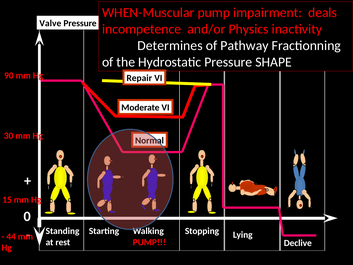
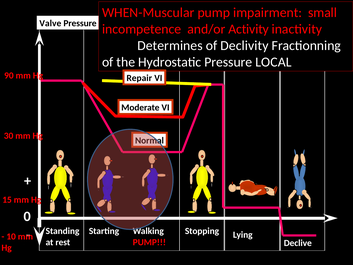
deals: deals -> small (323, 13)
Physics: Physics -> Activity (249, 29)
Pathway: Pathway -> Declivity (244, 46)
SHAPE: SHAPE -> LOCAL (274, 62)
44: 44 -> 10 (11, 236)
